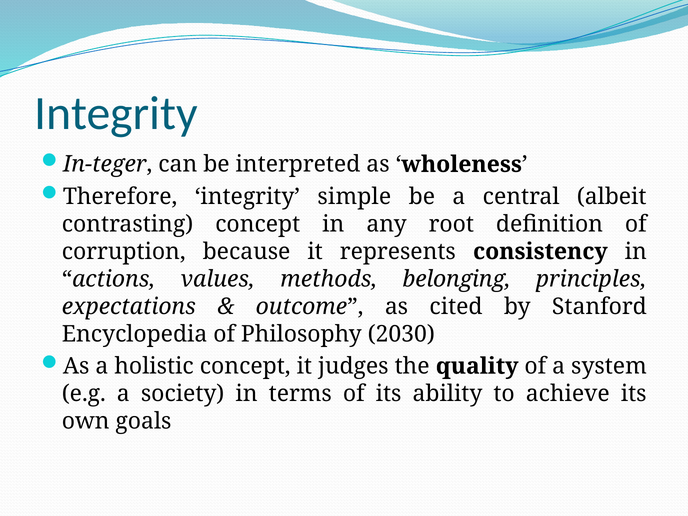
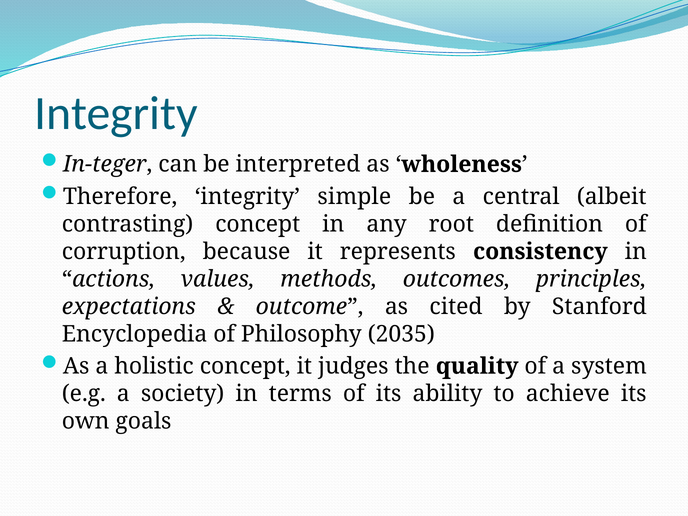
belonging: belonging -> outcomes (457, 279)
2030: 2030 -> 2035 (401, 334)
